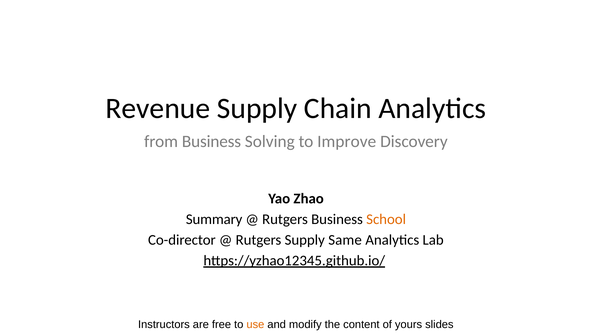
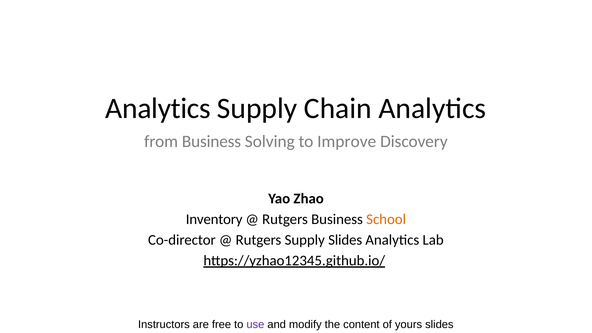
Revenue: Revenue -> Analytics (158, 108)
Summary: Summary -> Inventory (214, 219)
Supply Same: Same -> Slides (345, 240)
use colour: orange -> purple (255, 325)
